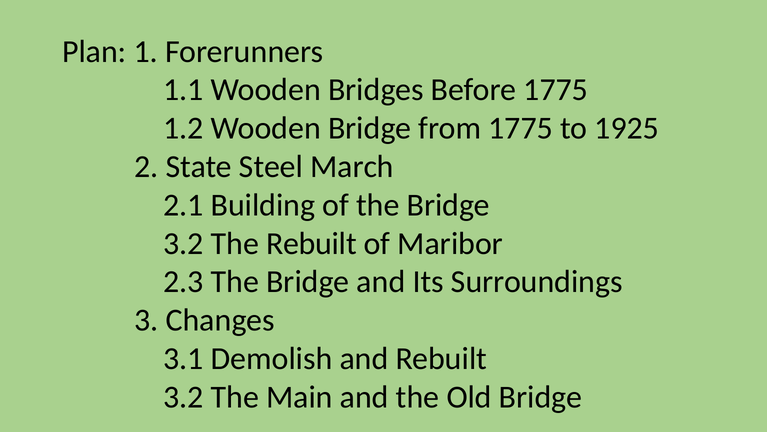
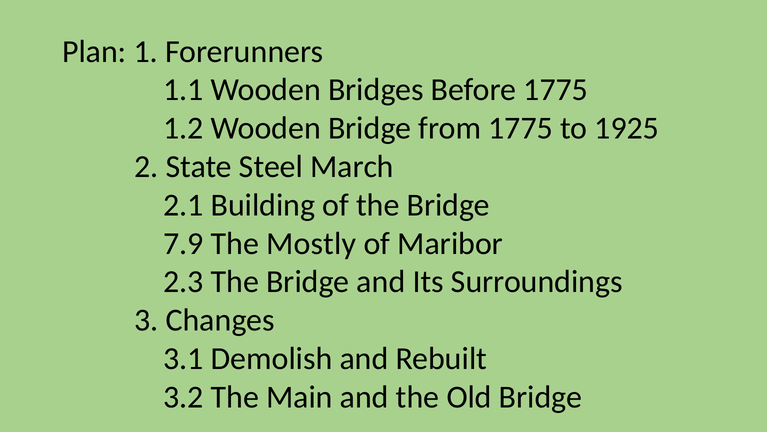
3.2: 3.2 -> 7.9 (183, 243)
The Rebuilt: Rebuilt -> Mostly (311, 243)
